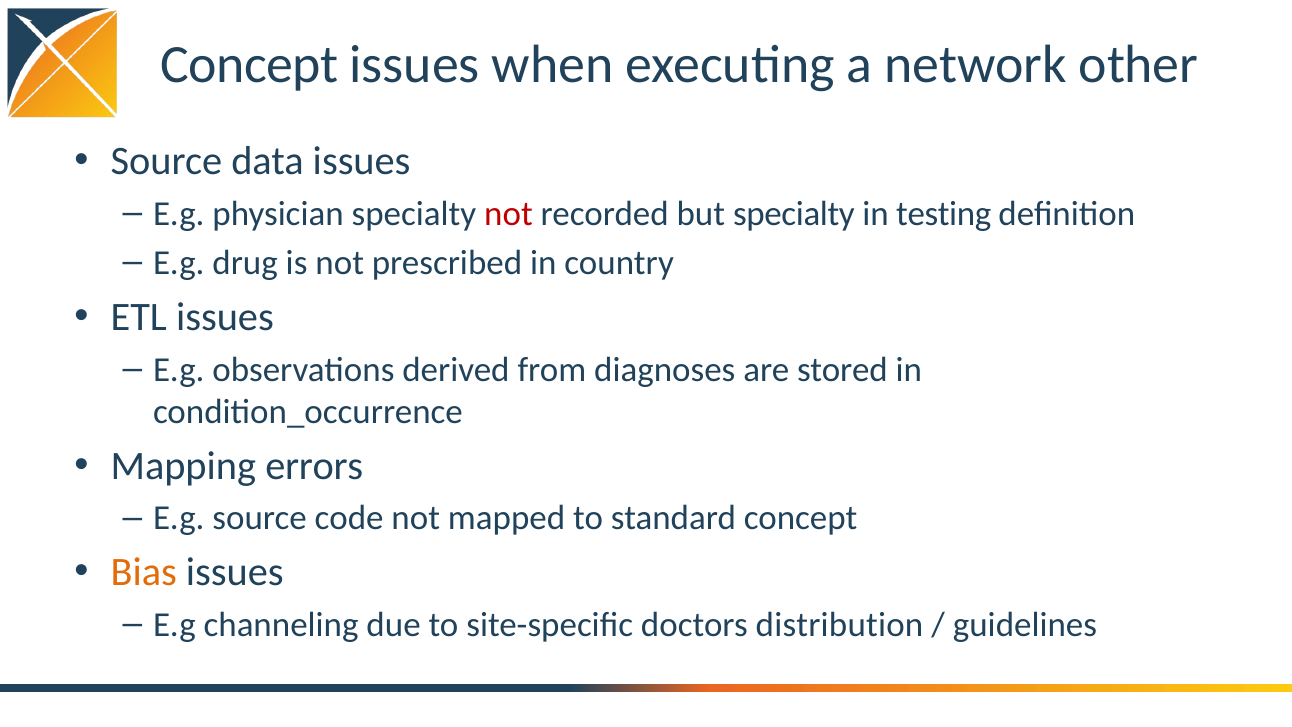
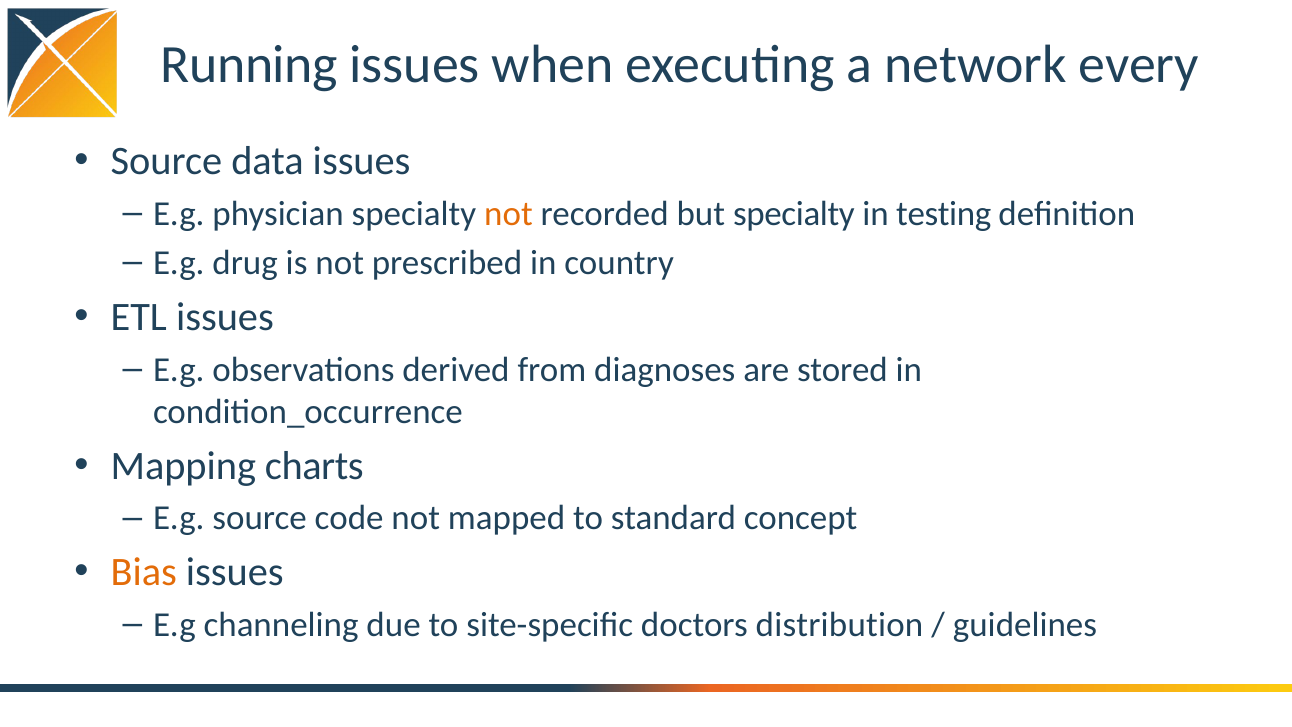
Concept: Concept -> Running (249, 64)
other: other -> every (1139, 64)
not colour: red -> orange (508, 213)
errors: errors -> charts (314, 466)
